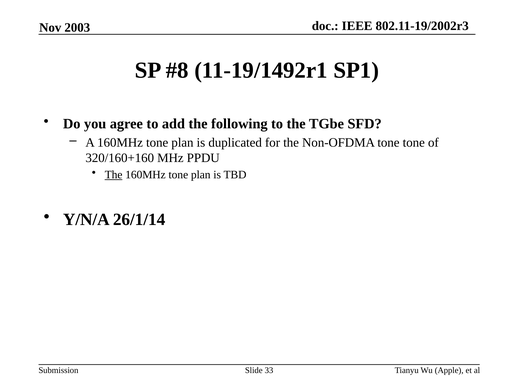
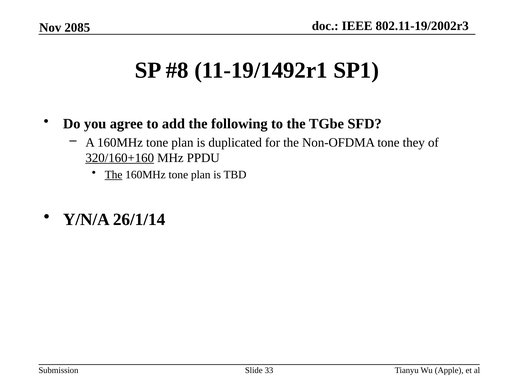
2003: 2003 -> 2085 (77, 27)
tone tone: tone -> they (414, 142)
320/160+160 underline: none -> present (120, 158)
